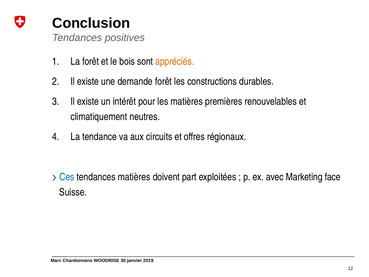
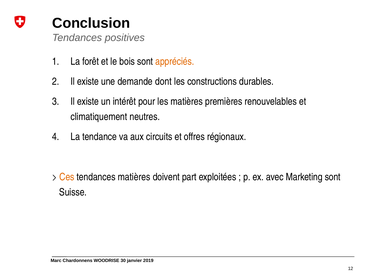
demande forêt: forêt -> dont (163, 81)
Ces colour: blue -> orange (67, 177)
Marketing face: face -> sont (333, 177)
